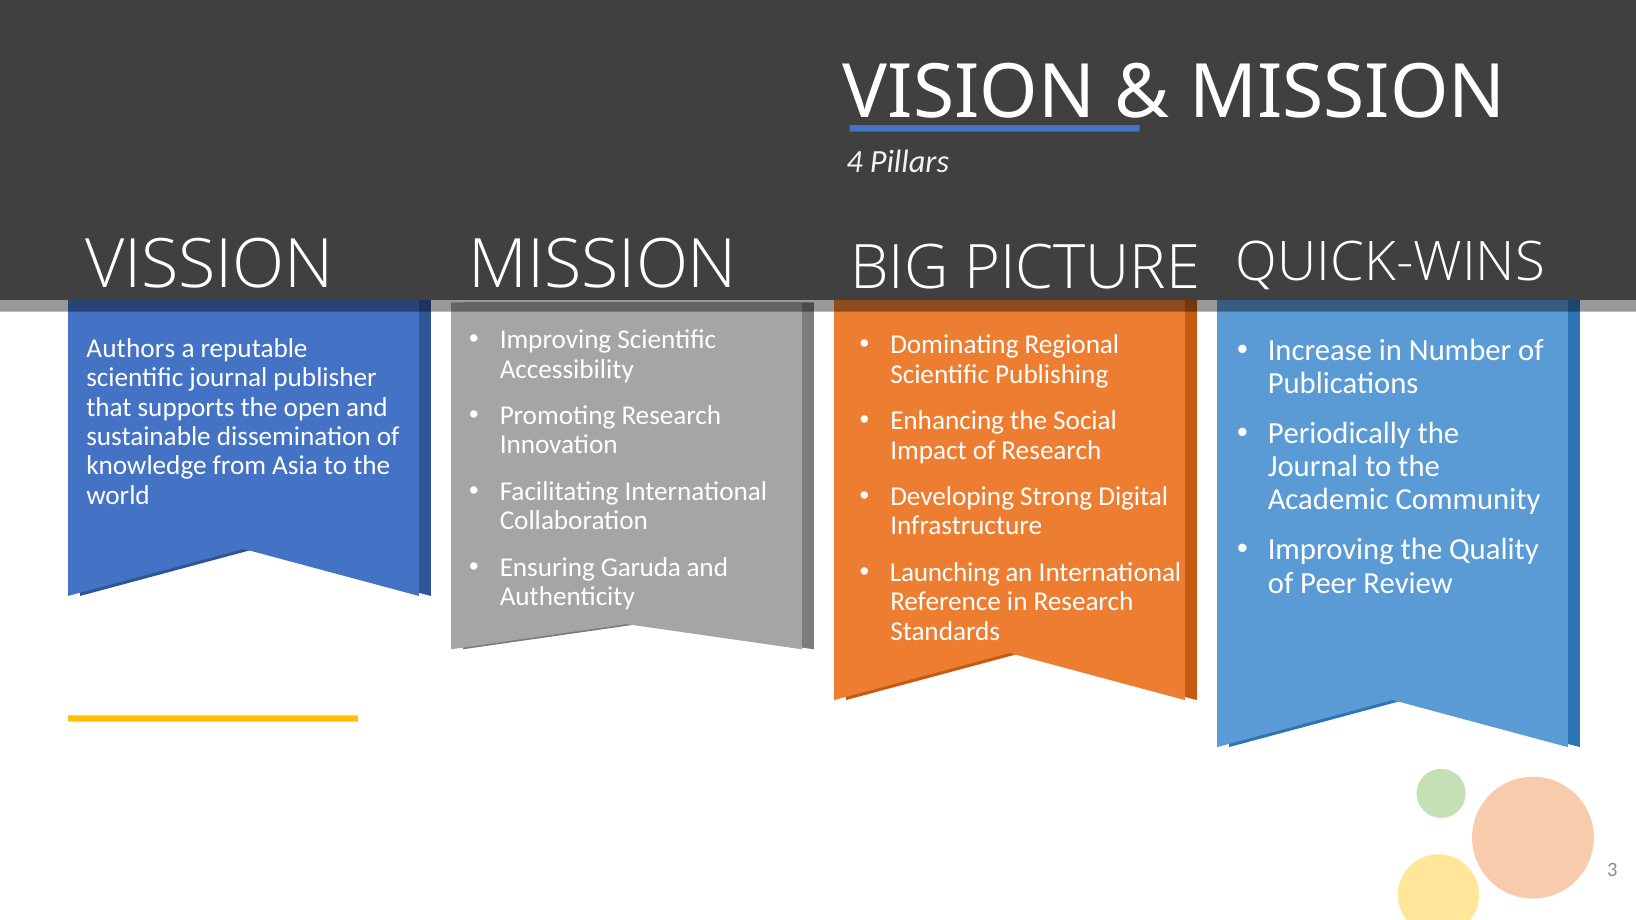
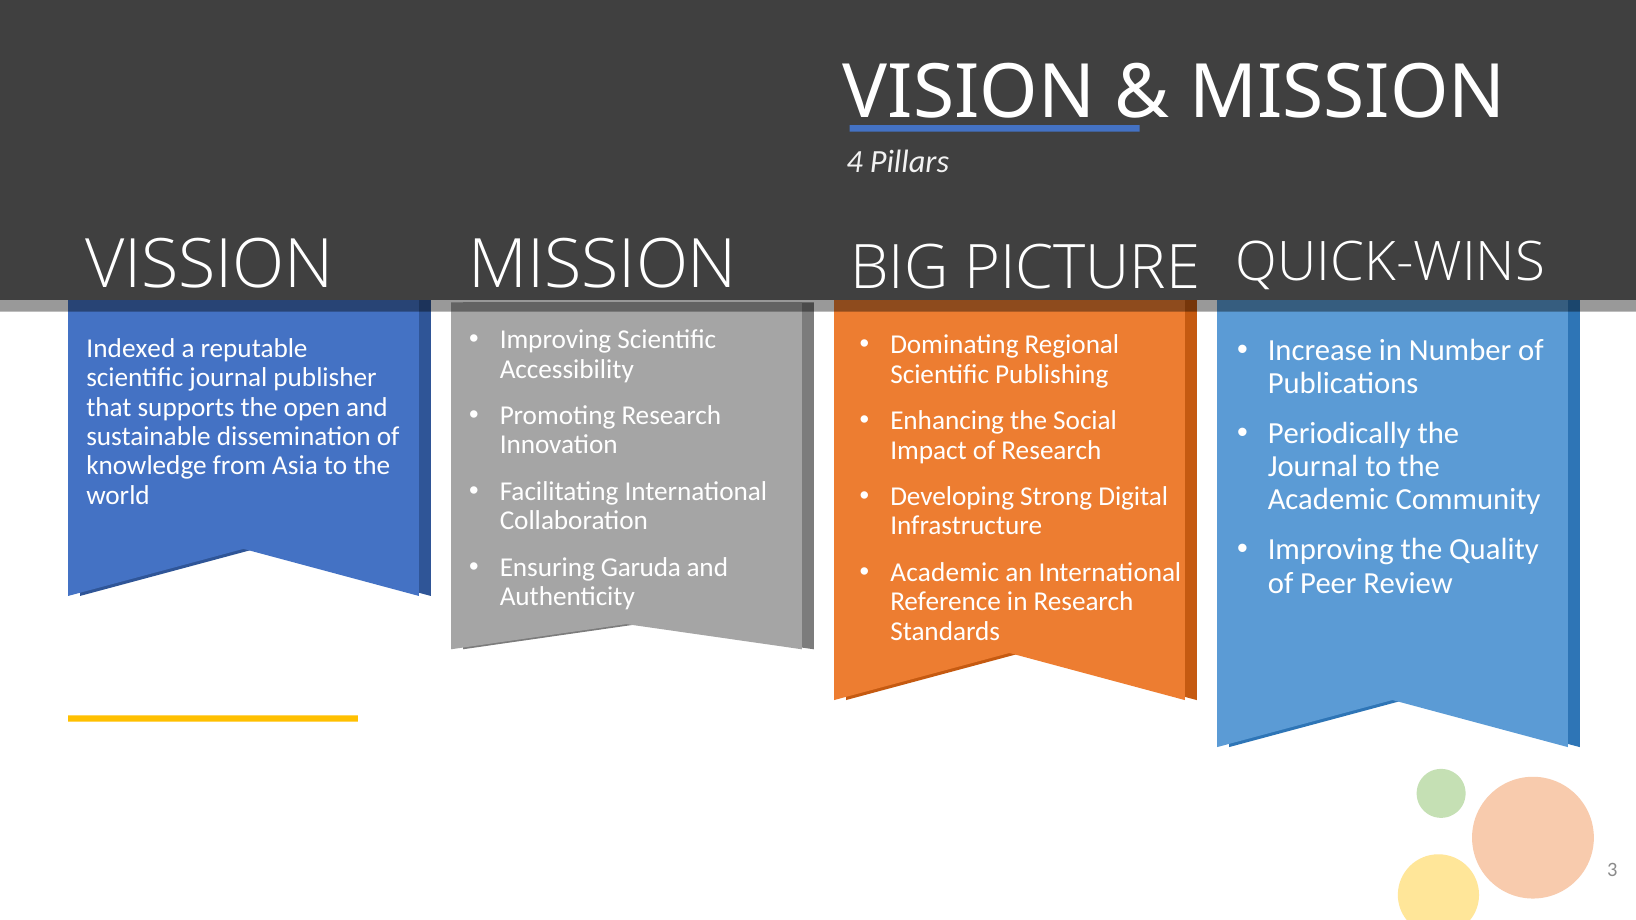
Authors: Authors -> Indexed (131, 348)
Launching: Launching -> Academic (945, 573)
